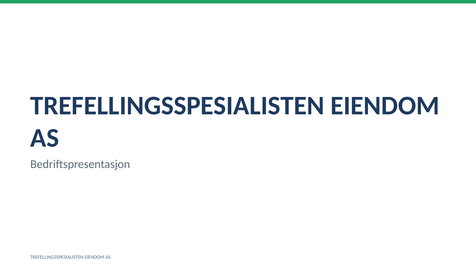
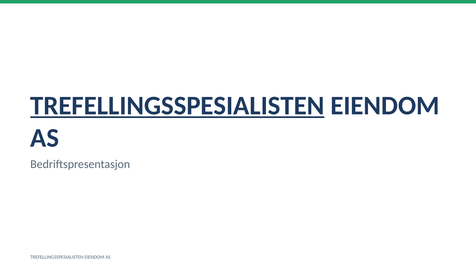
TREFELLINGSSPESIALISTEN underline: none -> present (177, 106)
